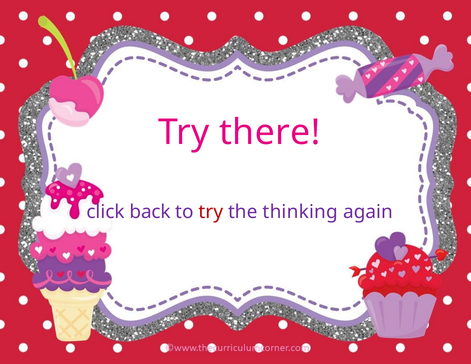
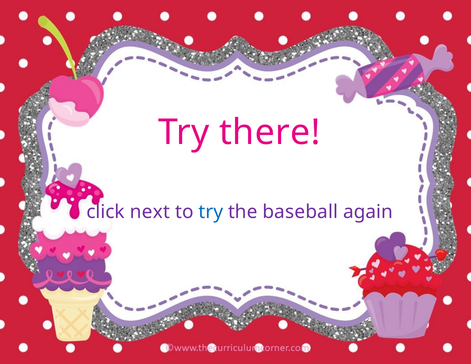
back: back -> next (150, 212)
try colour: red -> blue (211, 212)
thinking: thinking -> baseball (300, 212)
